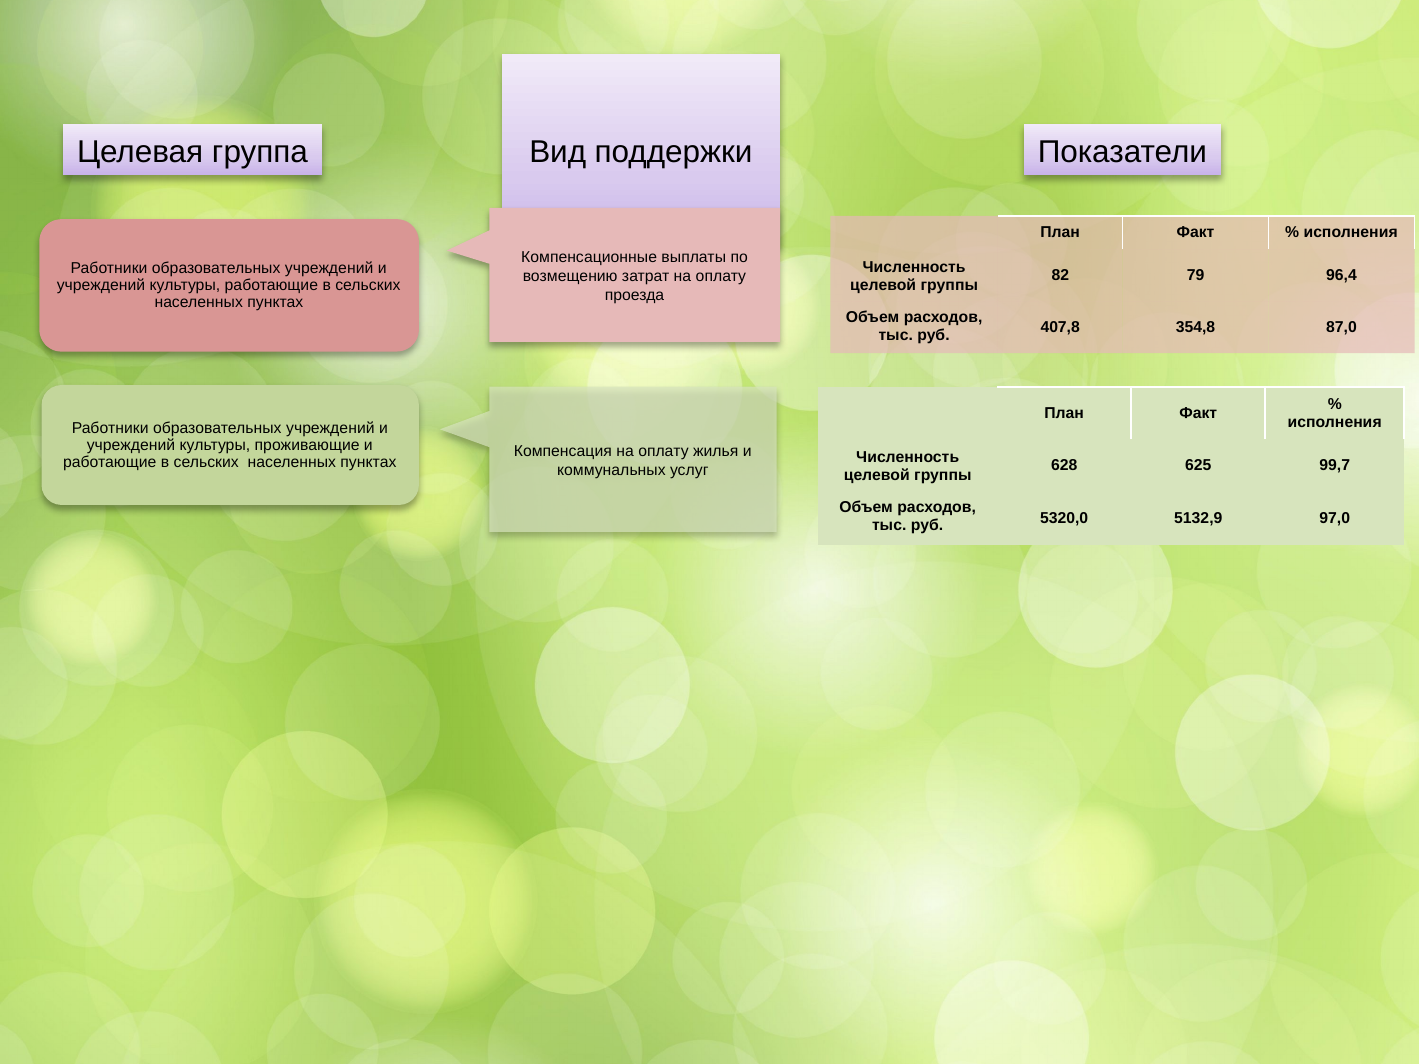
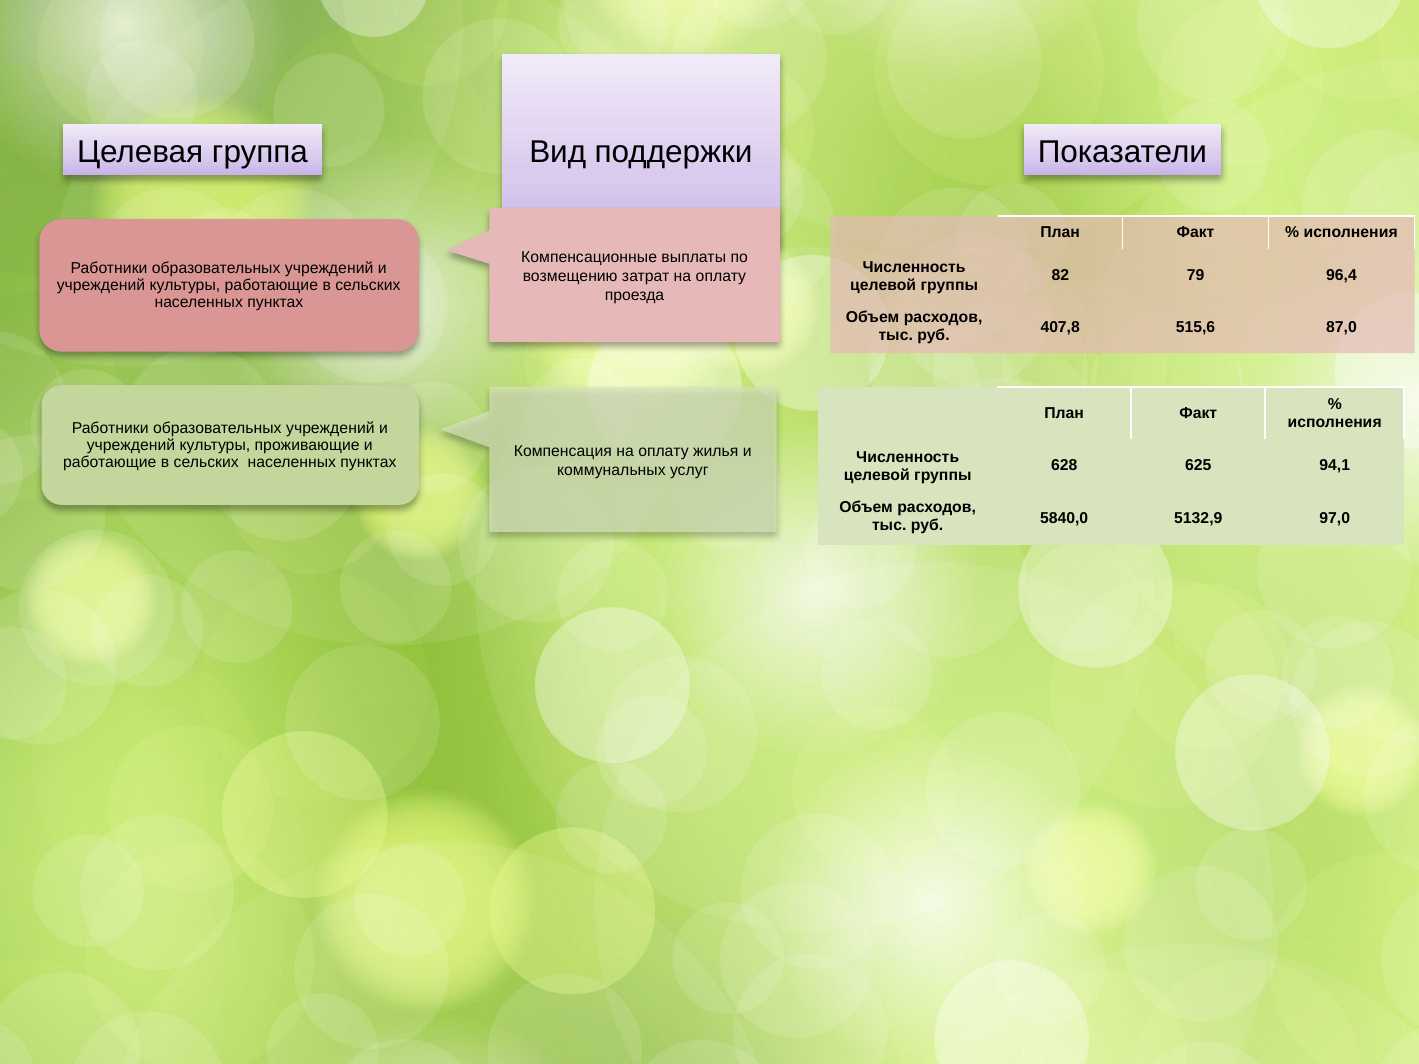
354,8: 354,8 -> 515,6 (1195, 327)
99,7: 99,7 -> 94,1 (1335, 465)
5320,0: 5320,0 -> 5840,0 (1064, 518)
